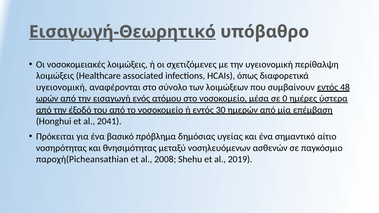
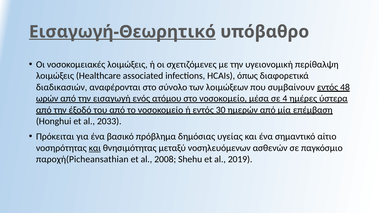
υγειονομική: υγειονομική -> διαδικασιών (62, 87)
0: 0 -> 4 (285, 99)
2041: 2041 -> 2033 (109, 121)
και underline: none -> present (95, 148)
